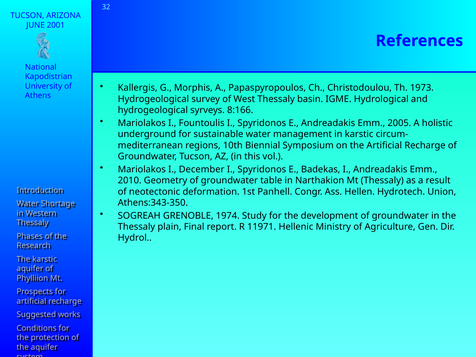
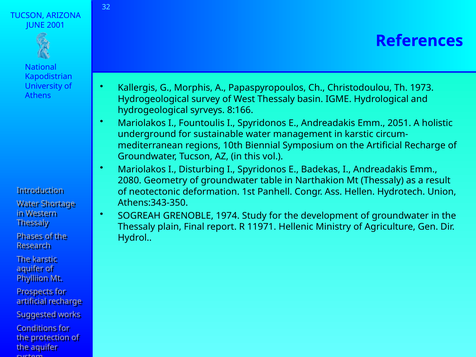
2005: 2005 -> 2051 (399, 123)
December: December -> Disturbing (202, 169)
2010: 2010 -> 2080 (130, 181)
